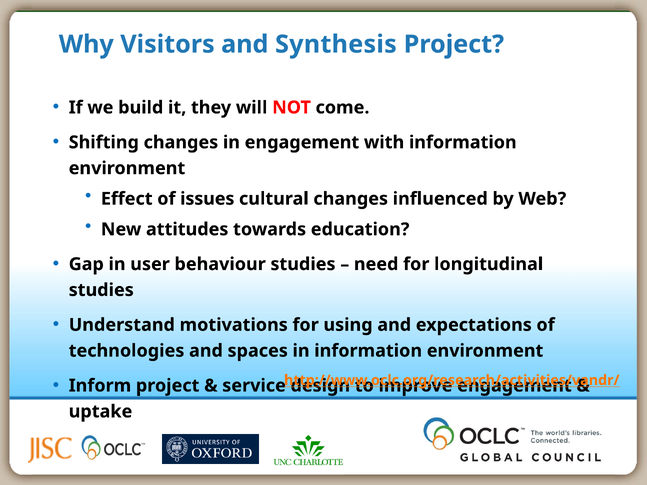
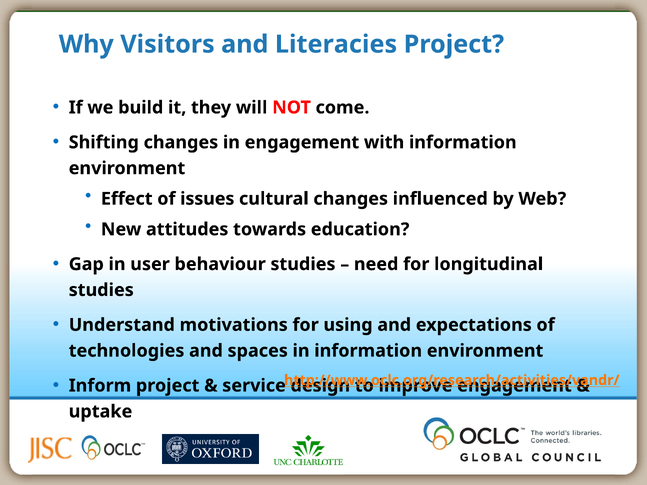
Synthesis: Synthesis -> Literacies (336, 44)
